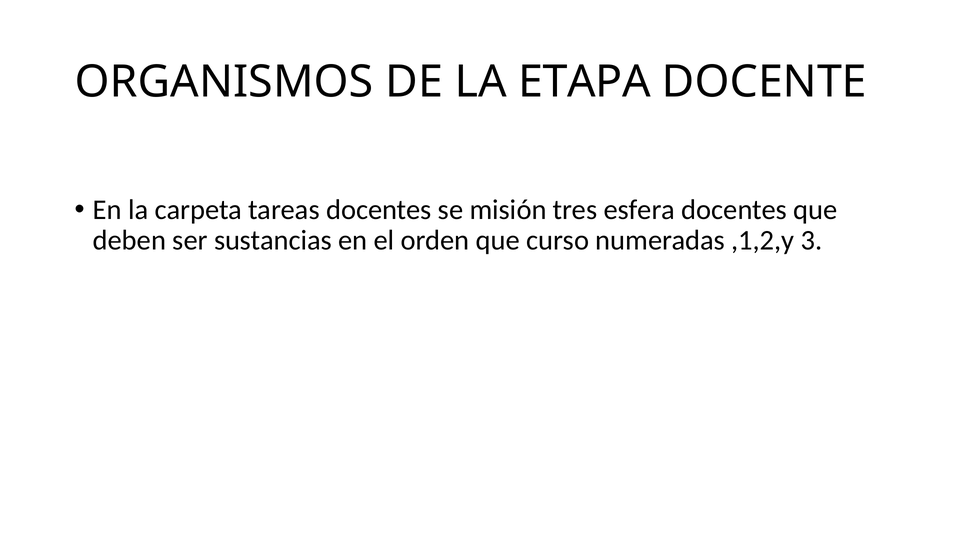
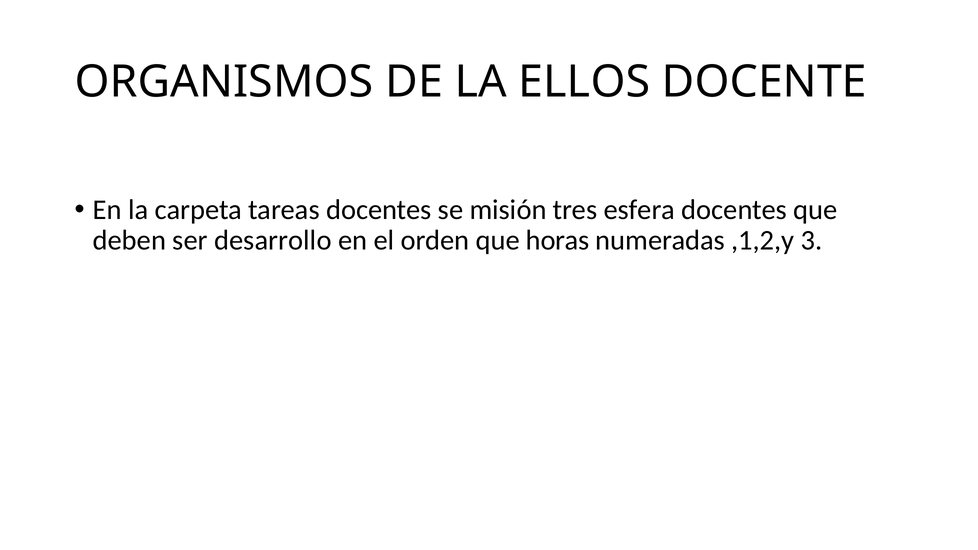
ETAPA: ETAPA -> ELLOS (584, 82)
sustancias: sustancias -> desarrollo (273, 241)
curso: curso -> horas (558, 241)
